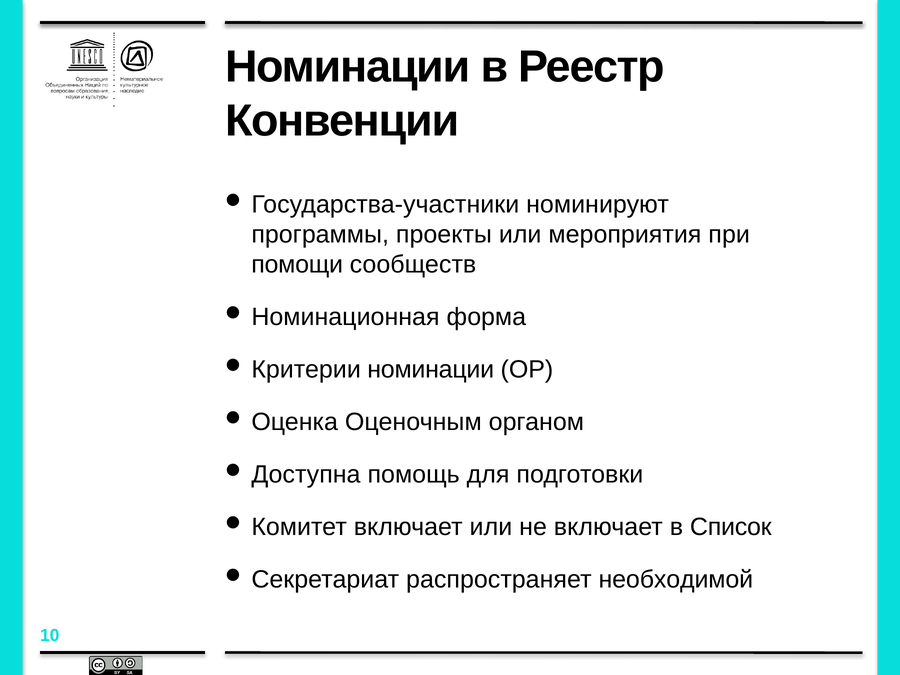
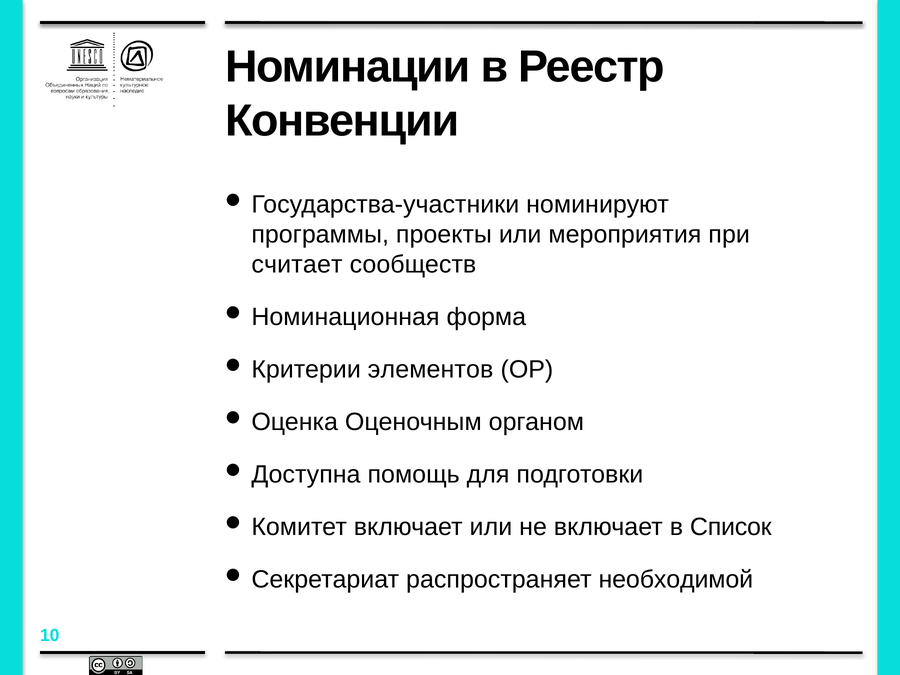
помощи: помощи -> считает (297, 264)
номинации: номинации -> элементов (431, 369)
